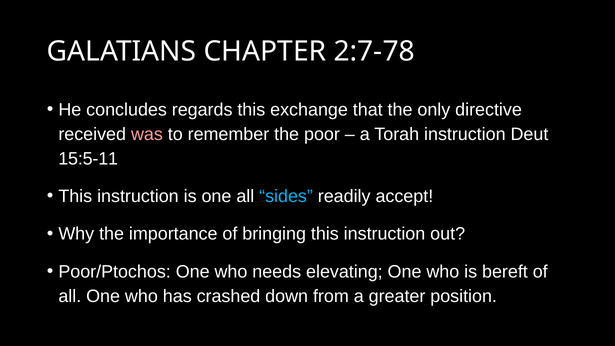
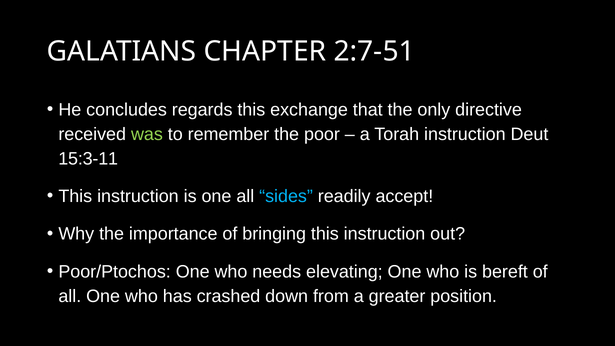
2:7-78: 2:7-78 -> 2:7-51 (374, 52)
was colour: pink -> light green (147, 134)
15:5-11: 15:5-11 -> 15:3-11 (88, 159)
